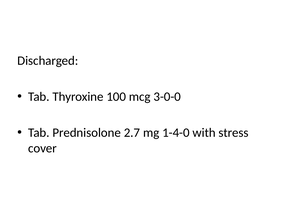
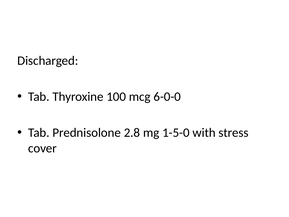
3-0-0: 3-0-0 -> 6-0-0 (167, 97)
2.7: 2.7 -> 2.8 (132, 133)
1-4-0: 1-4-0 -> 1-5-0 (176, 133)
